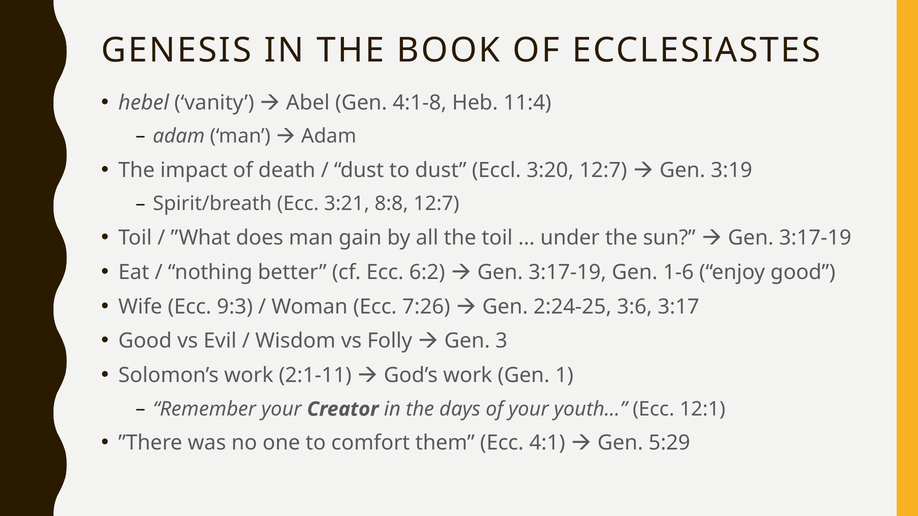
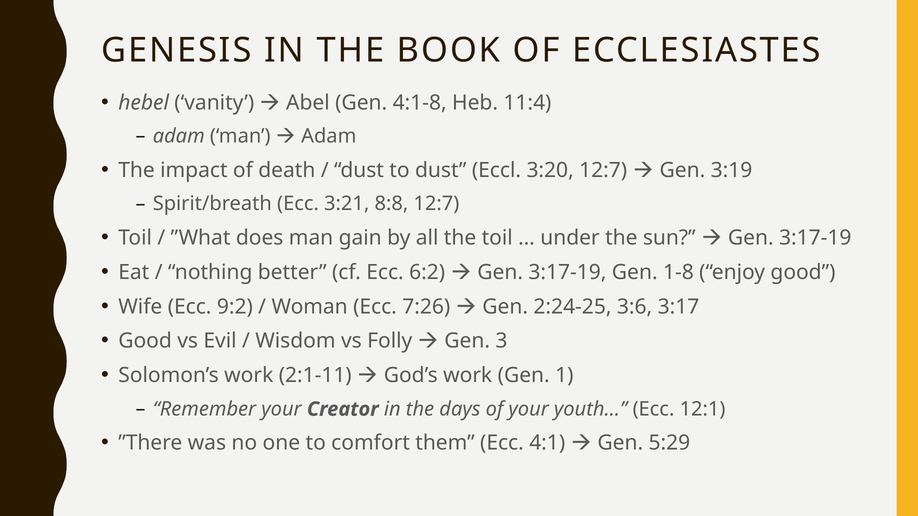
1-6: 1-6 -> 1-8 (678, 272)
9:3: 9:3 -> 9:2 (235, 307)
